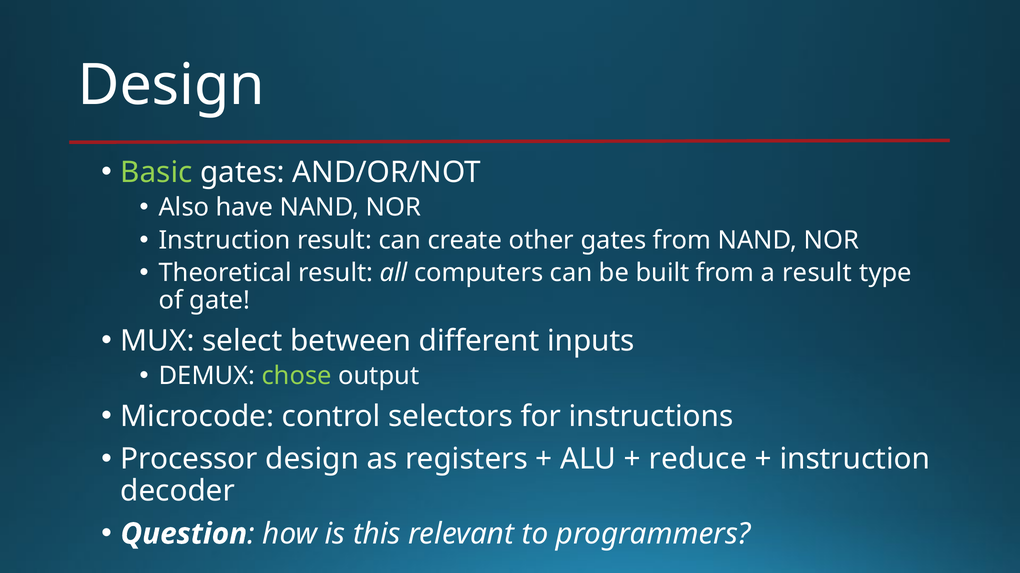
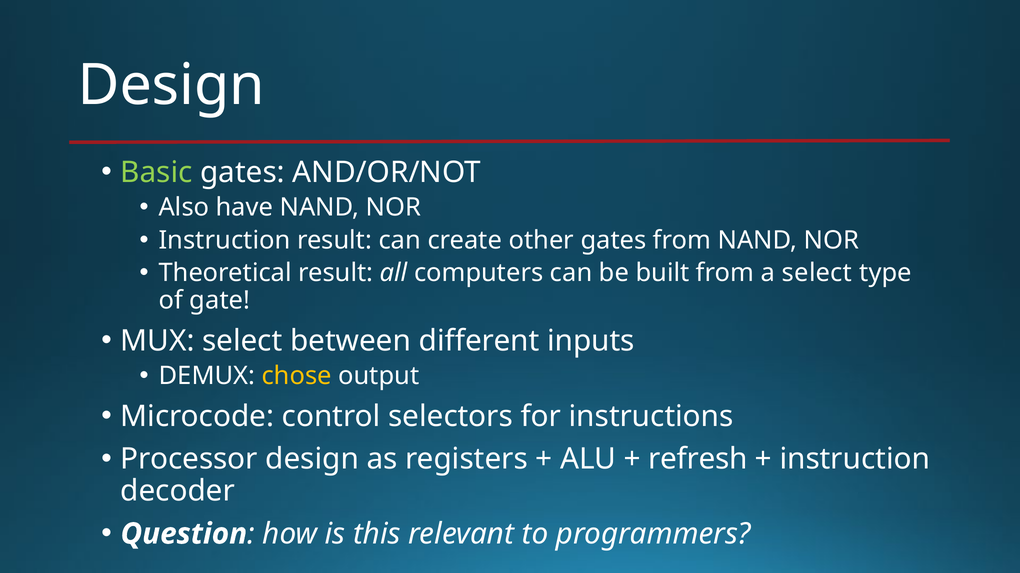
a result: result -> select (817, 273)
chose colour: light green -> yellow (297, 376)
reduce: reduce -> refresh (698, 460)
